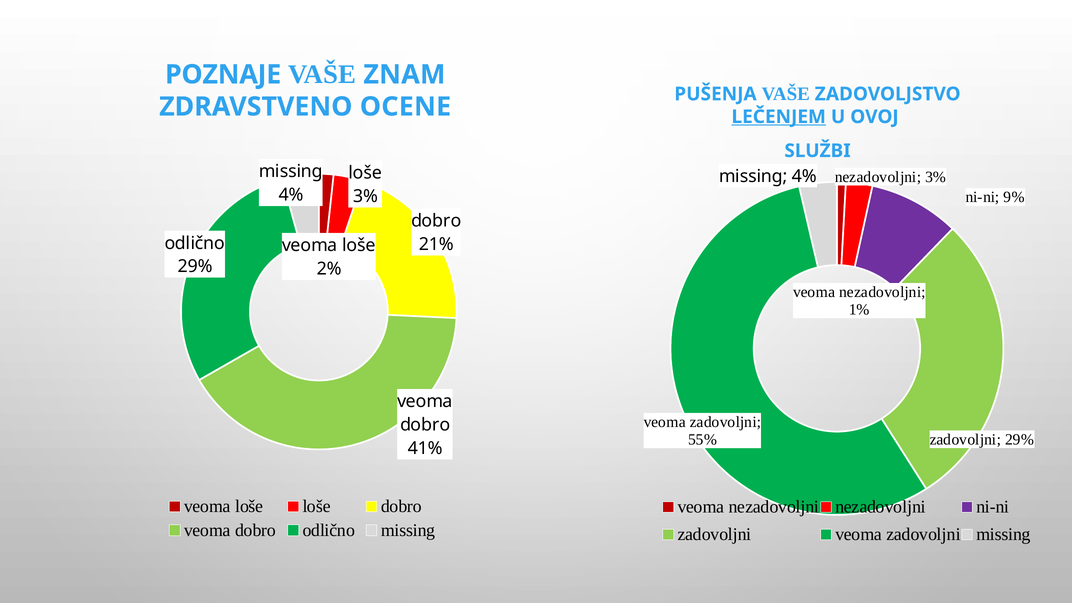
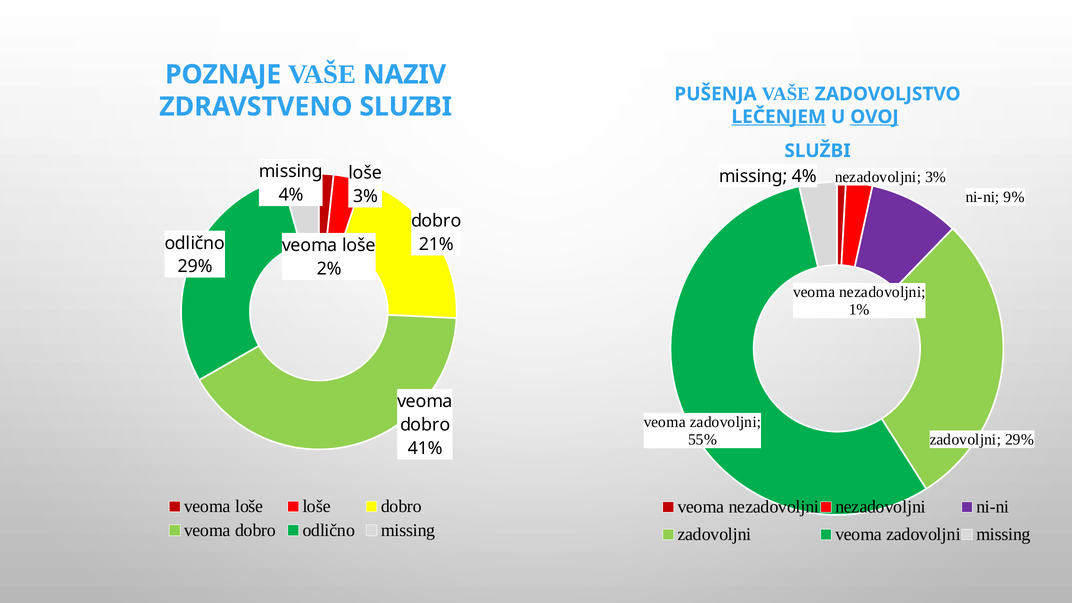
ZNAM: ZNAM -> NAZIV (405, 75)
OCENE: OCENE -> SLUZBI (406, 107)
OVOJ underline: none -> present (874, 117)
